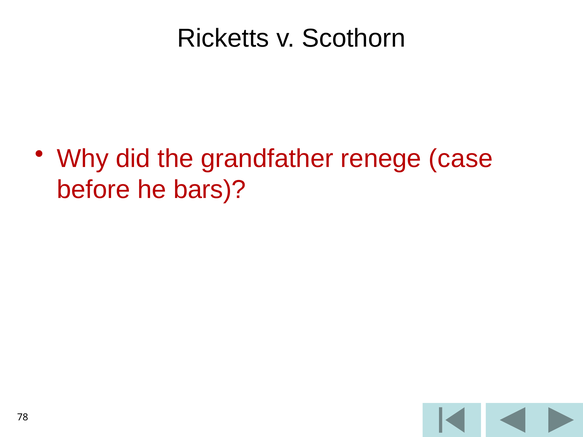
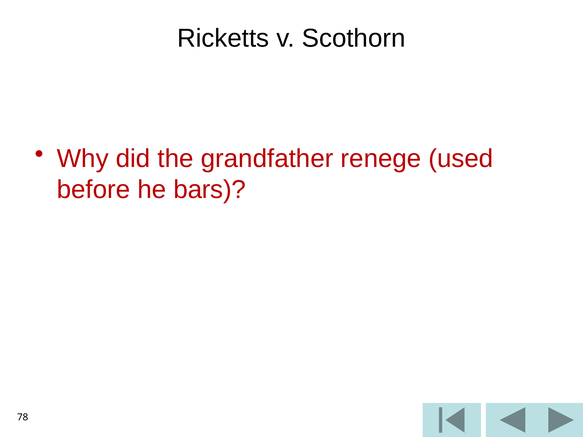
case: case -> used (461, 159)
